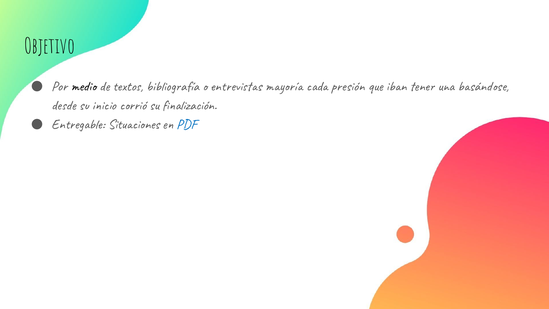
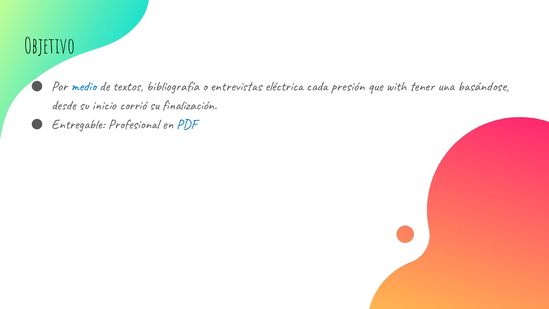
medio colour: black -> blue (83, 86)
mayoría: mayoría -> eléctrica (284, 86)
iban: iban -> with (396, 86)
Situaciones: Situaciones -> Profesional (134, 124)
